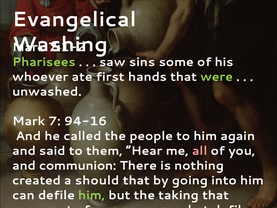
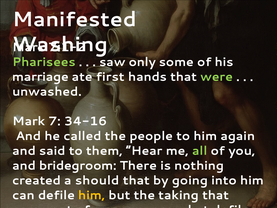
Evangelical: Evangelical -> Manifested (74, 19)
sins: sins -> only (142, 62)
whoever: whoever -> marriage (40, 77)
94-16: 94-16 -> 34-16 (86, 121)
all colour: pink -> light green (200, 151)
communion: communion -> bridegroom (78, 165)
him colour: light green -> yellow (92, 195)
